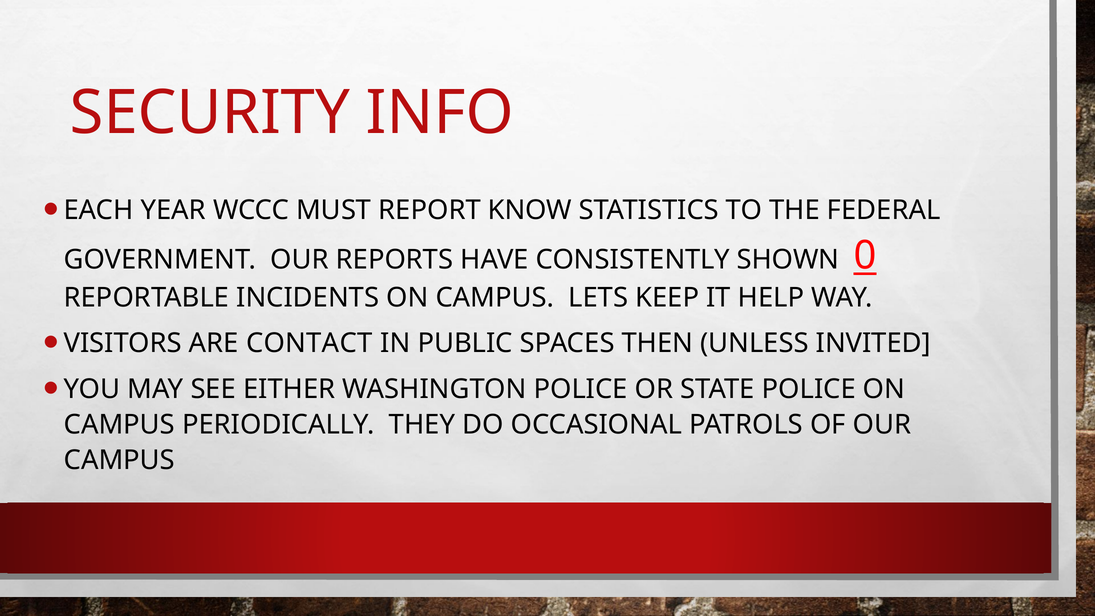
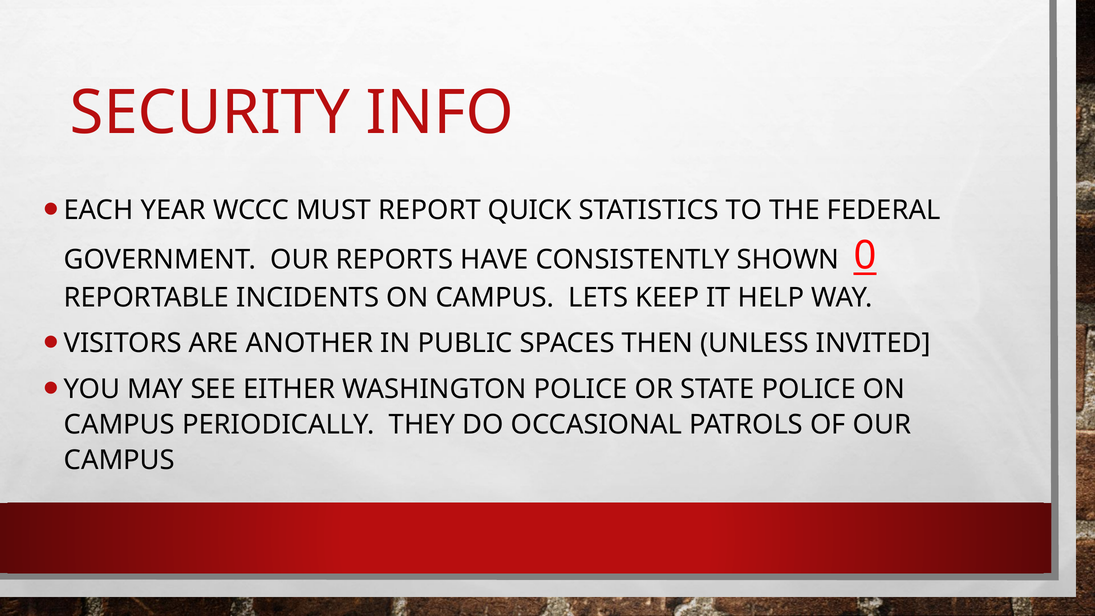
KNOW: KNOW -> QUICK (530, 210)
CONTACT: CONTACT -> ANOTHER (309, 343)
